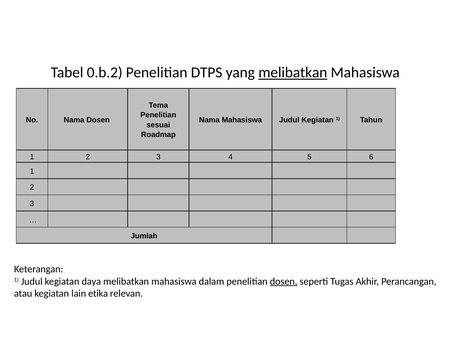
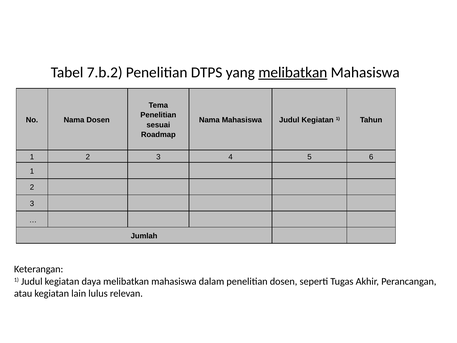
0.b.2: 0.b.2 -> 7.b.2 (105, 72)
dosen underline: present -> none (284, 281)
etika: etika -> lulus (98, 293)
